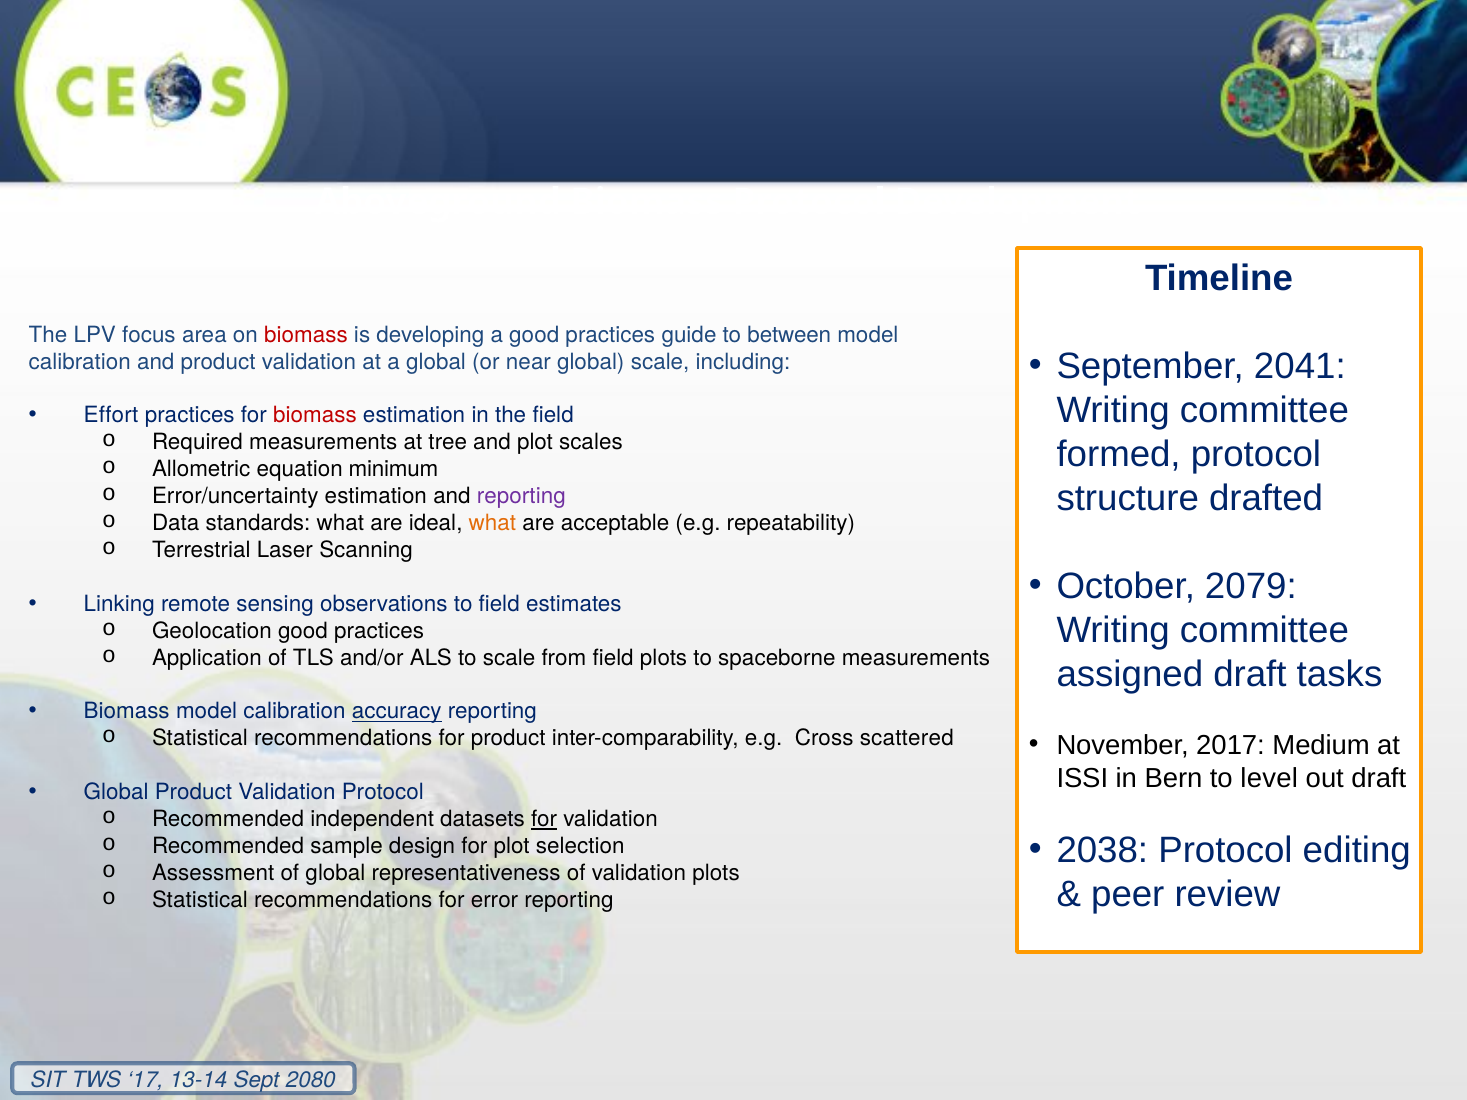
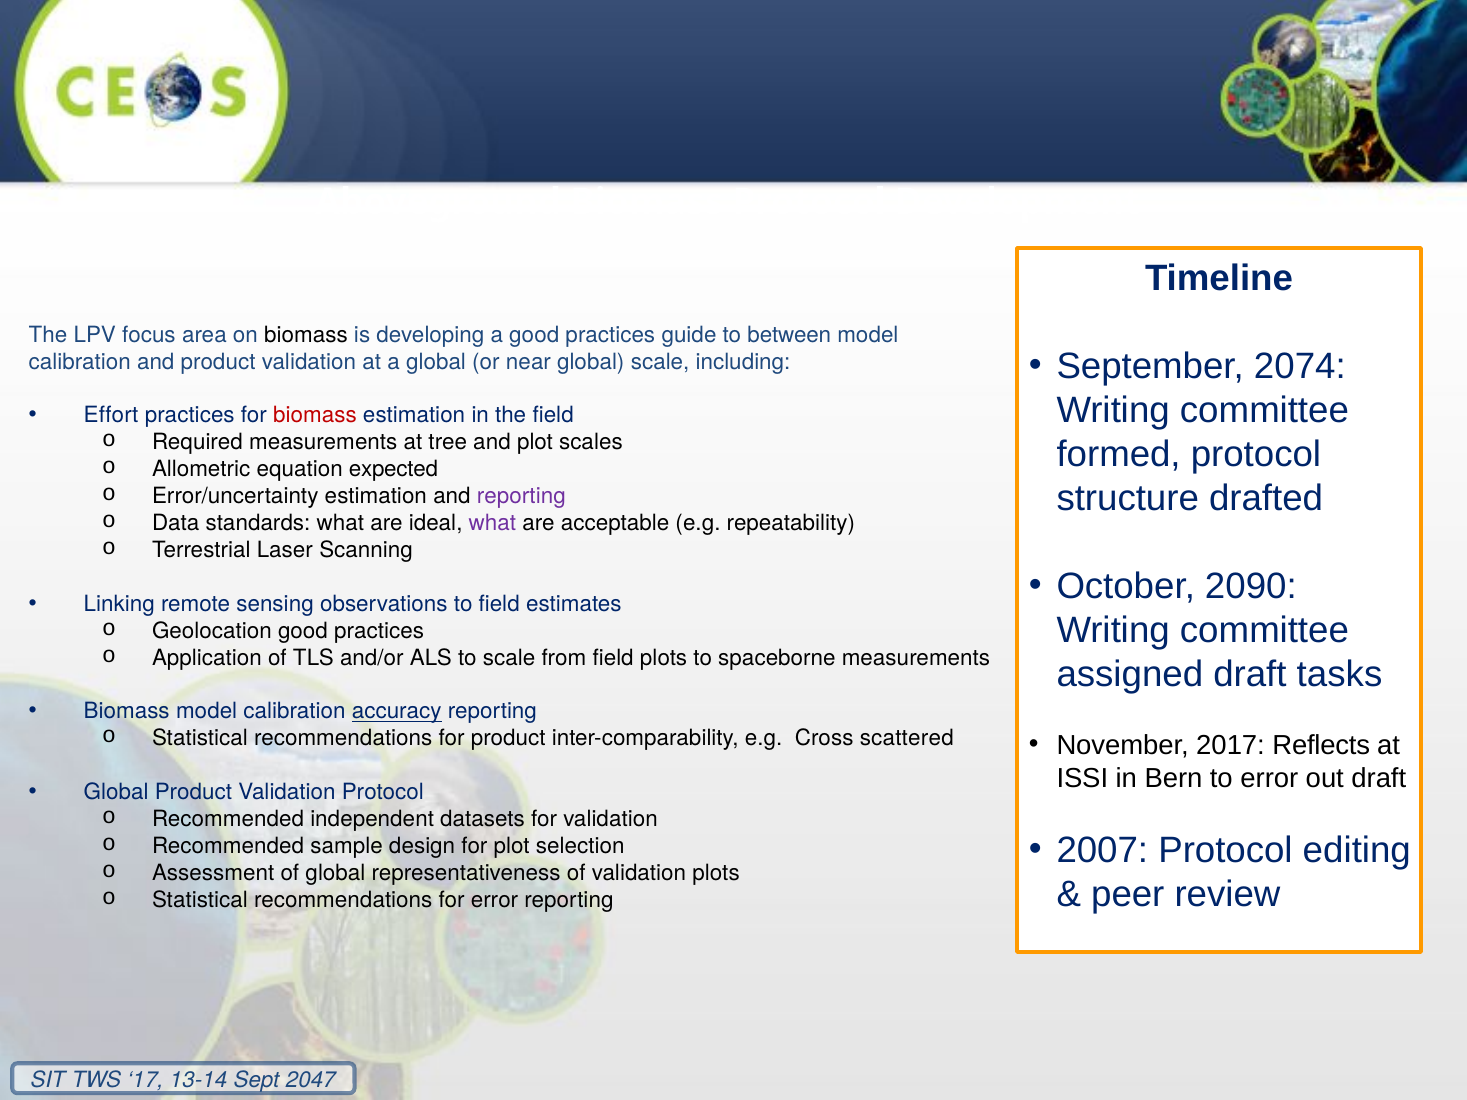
biomass colour: red -> black (306, 335)
2041: 2041 -> 2074 (1300, 366)
minimum: minimum -> expected (393, 469)
what colour: orange -> purple (492, 523)
2079: 2079 -> 2090 (1251, 586)
Medium: Medium -> Reflects (1321, 745)
to level: level -> error (1269, 778)
for underline: present -> none (544, 819)
2038: 2038 -> 2007 (1102, 850)
2080: 2080 -> 2047 (311, 1080)
